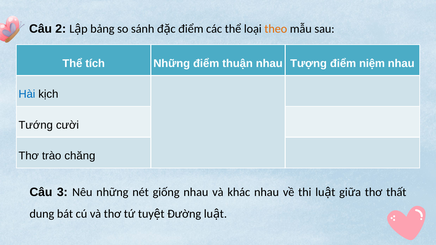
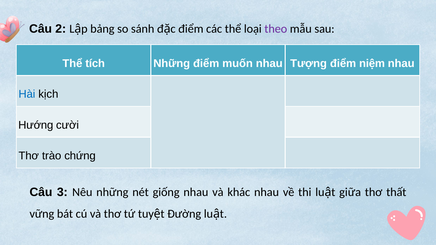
theo colour: orange -> purple (276, 29)
thuận: thuận -> muốn (238, 63)
Tướng: Tướng -> Hướng (36, 125)
chăng: chăng -> chứng (80, 156)
dung: dung -> vững (42, 214)
